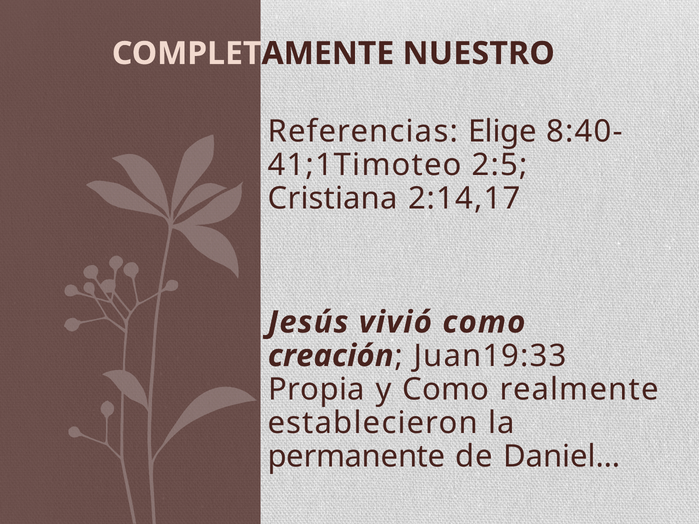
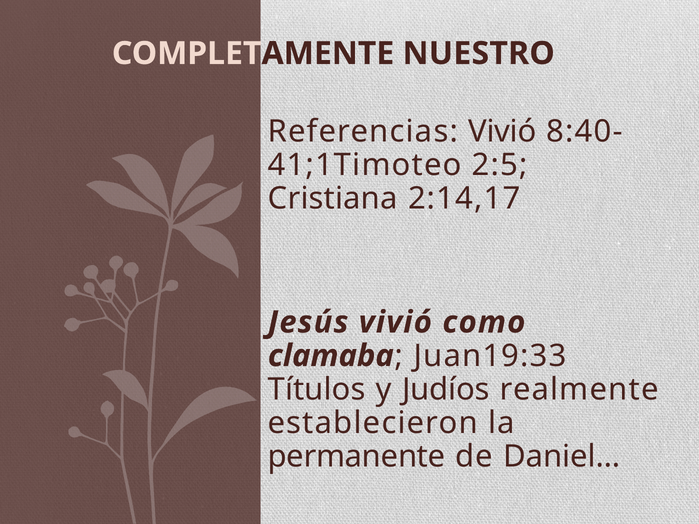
Referencias Elige: Elige -> Vivió (502, 131)
creación: creación -> clamaba (331, 356)
Propia: Propia -> Títulos (317, 390)
y Como: Como -> Judíos (446, 390)
